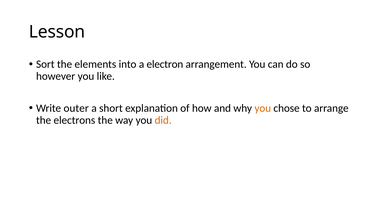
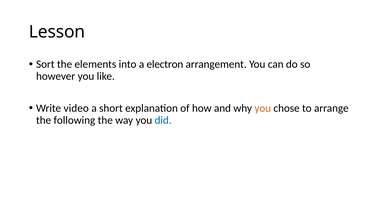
outer: outer -> video (76, 108)
electrons: electrons -> following (74, 120)
did colour: orange -> blue (163, 120)
